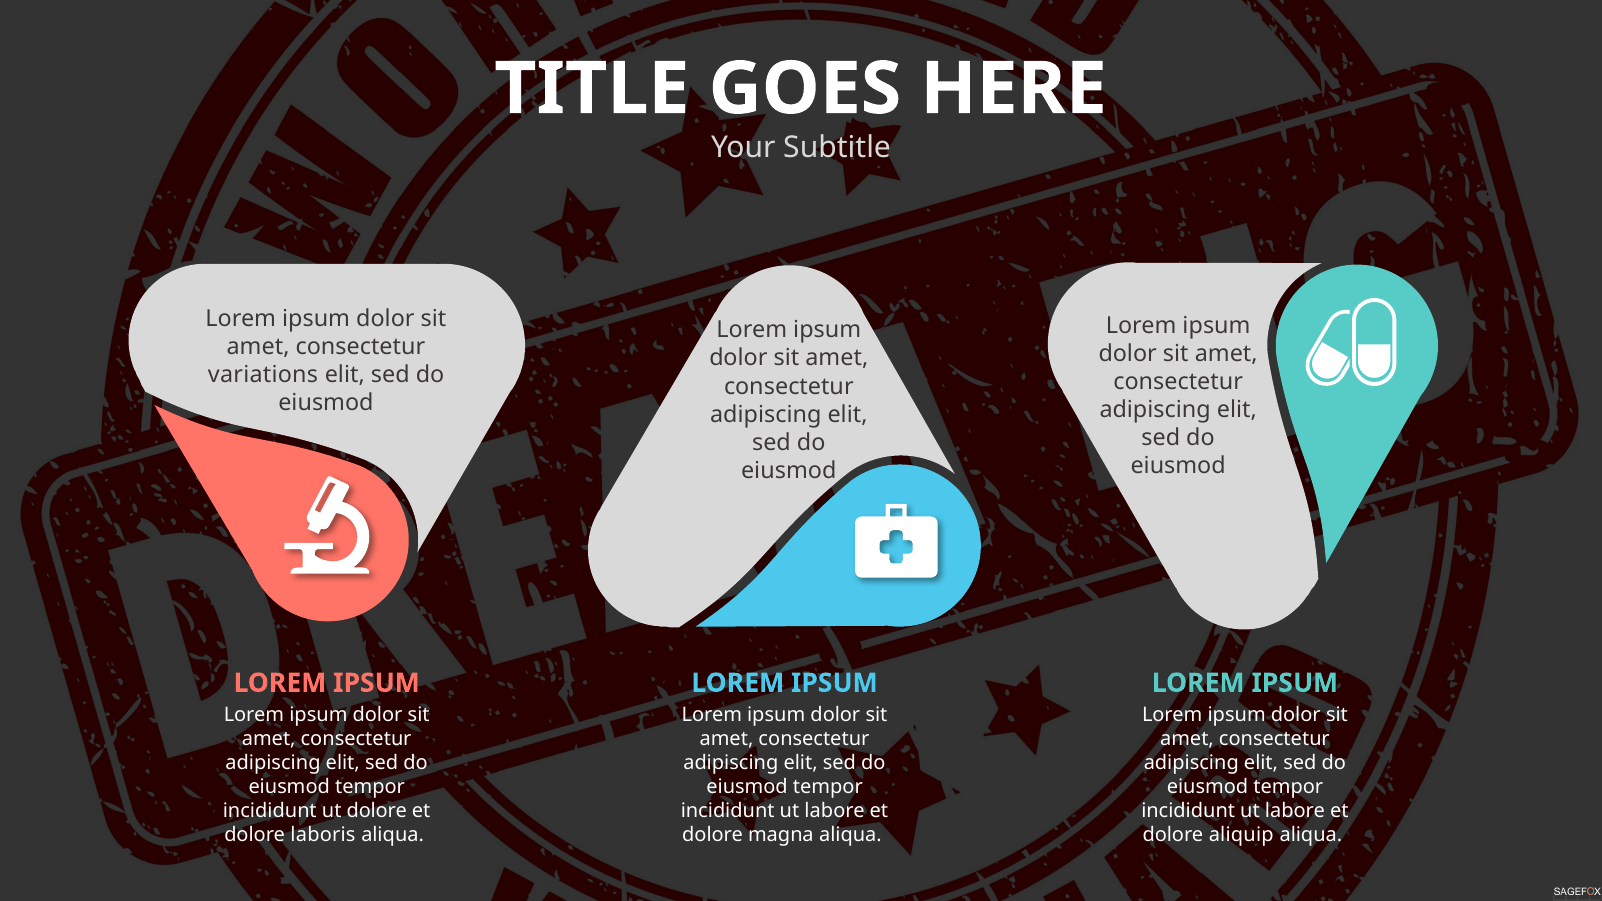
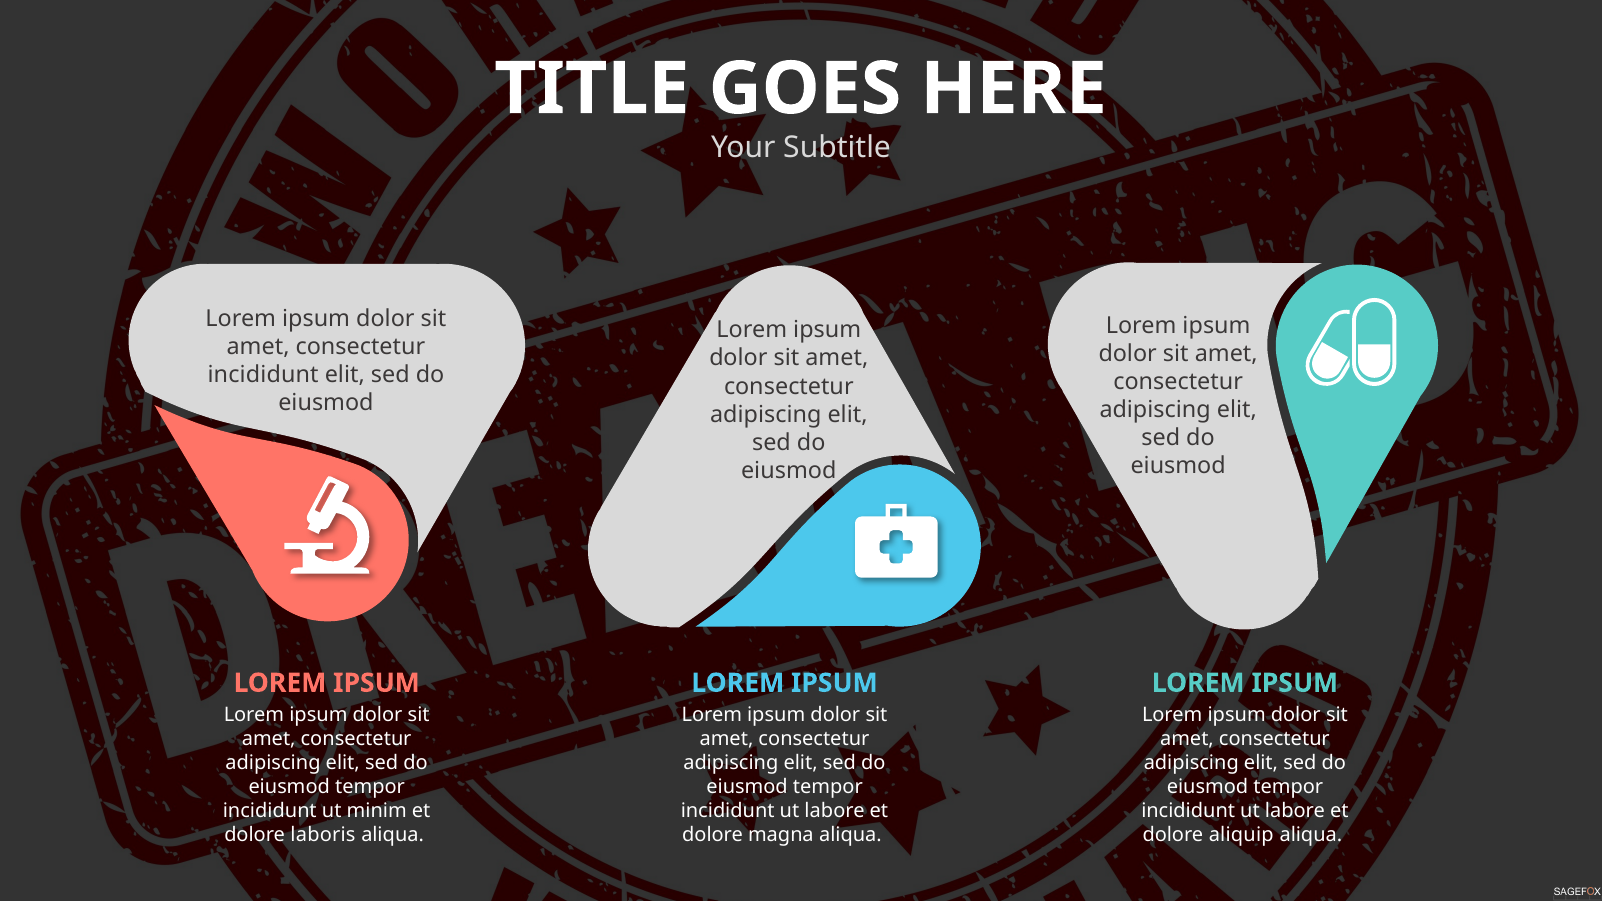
variations: variations -> incididunt (263, 375)
ut dolore: dolore -> minim (377, 811)
